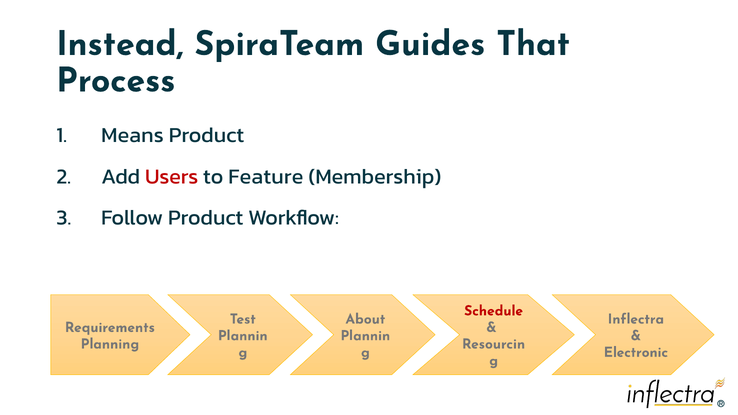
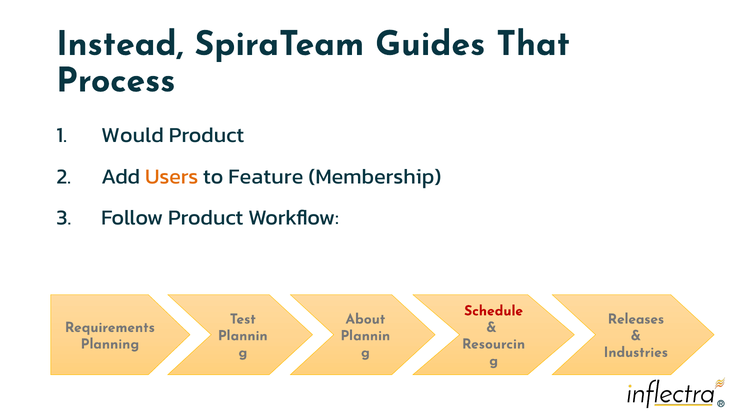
Means: Means -> Would (133, 135)
Users colour: red -> orange (172, 177)
Inflectra: Inflectra -> Releases (636, 319)
Electronic: Electronic -> Industries (636, 352)
